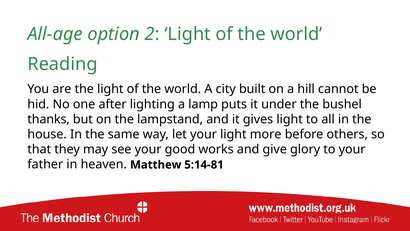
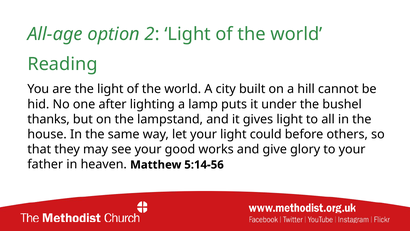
more: more -> could (266, 134)
5:14-81: 5:14-81 -> 5:14-56 (204, 165)
